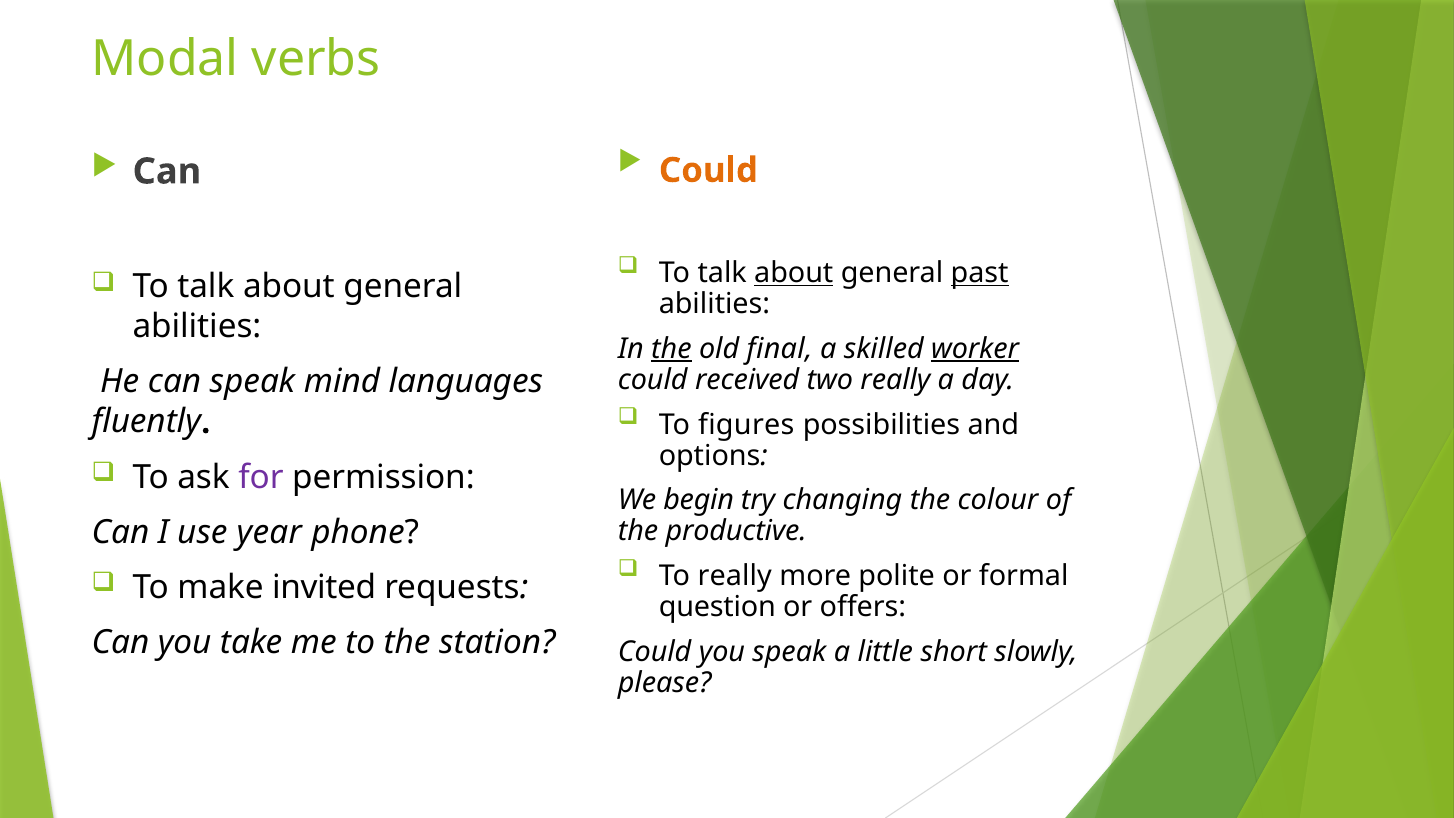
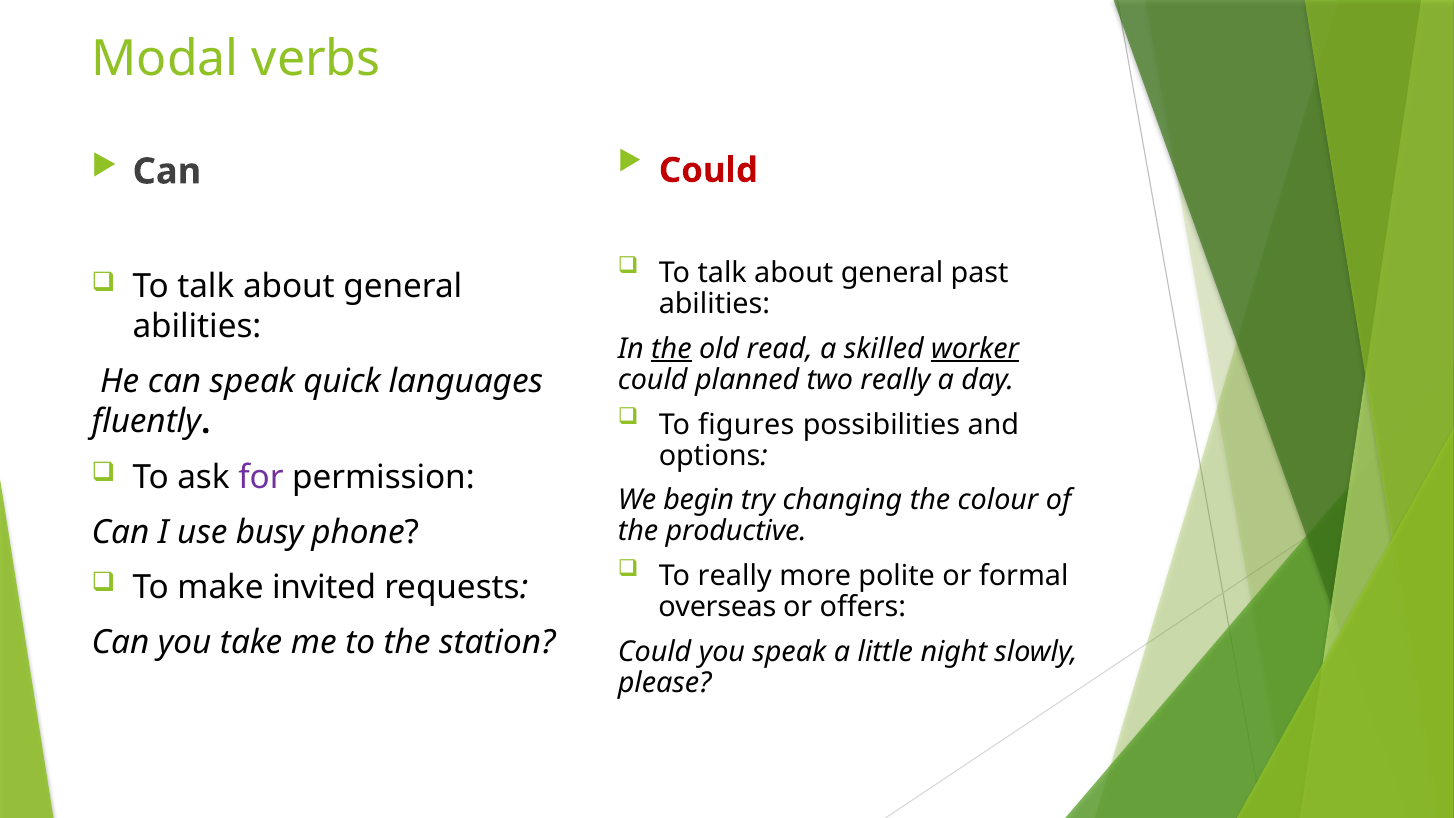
Could colour: orange -> red (708, 170)
about underline: present -> none (794, 273)
past underline: present -> none (980, 273)
final: final -> read (780, 349)
received: received -> planned (747, 380)
mind: mind -> quick (342, 382)
year: year -> busy (270, 532)
question: question -> overseas (717, 607)
short: short -> night (954, 652)
